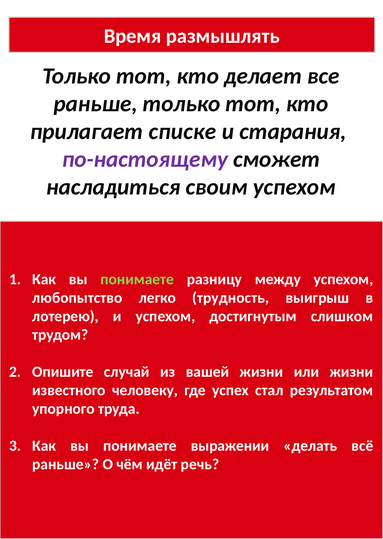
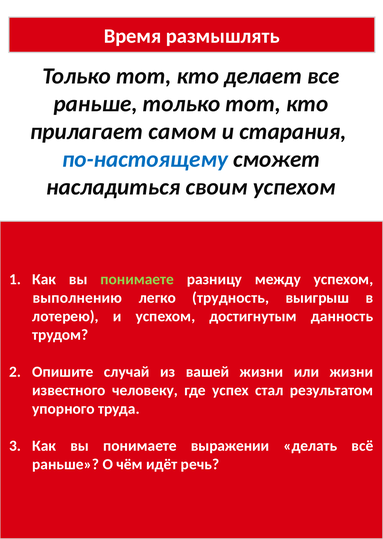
списке: списке -> самом (182, 132)
по-настоящему colour: purple -> blue (145, 160)
любопытство: любопытство -> выполнению (77, 298)
слишком: слишком -> данность (342, 317)
